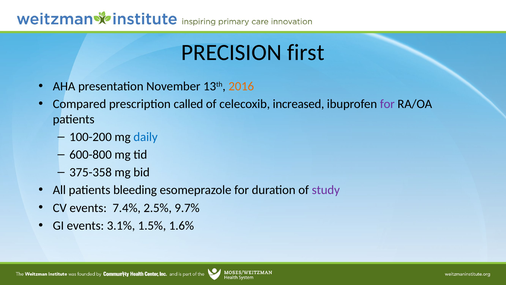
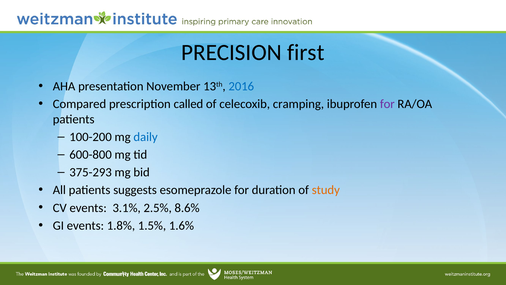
2016 colour: orange -> blue (241, 86)
increased: increased -> cramping (298, 104)
375-358: 375-358 -> 375-293 (91, 172)
bleeding: bleeding -> suggests (135, 190)
study colour: purple -> orange (326, 190)
7.4%: 7.4% -> 3.1% (127, 208)
9.7%: 9.7% -> 8.6% (187, 208)
3.1%: 3.1% -> 1.8% (121, 225)
